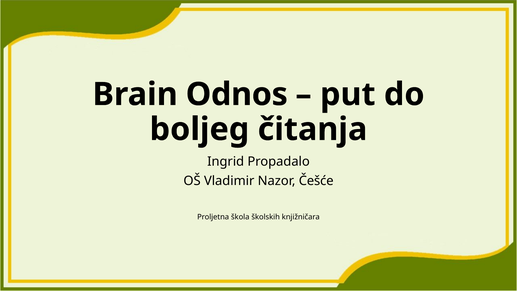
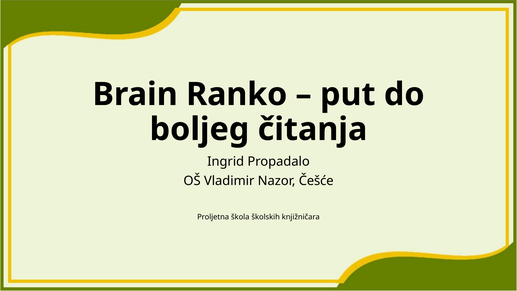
Odnos: Odnos -> Ranko (237, 94)
